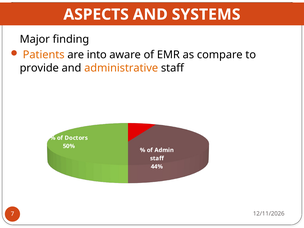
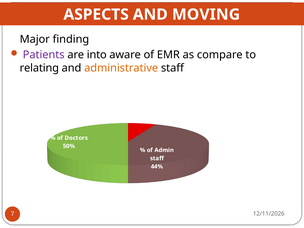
SYSTEMS: SYSTEMS -> MOVING (206, 14)
Patients colour: orange -> purple (44, 55)
provide: provide -> relating (39, 68)
